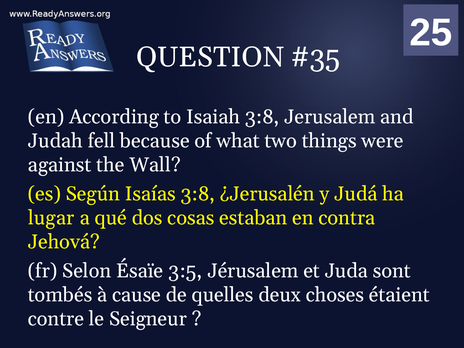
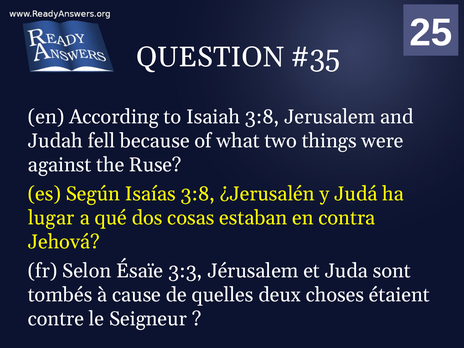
Wall: Wall -> Ruse (155, 165)
3:5: 3:5 -> 3:3 (185, 271)
